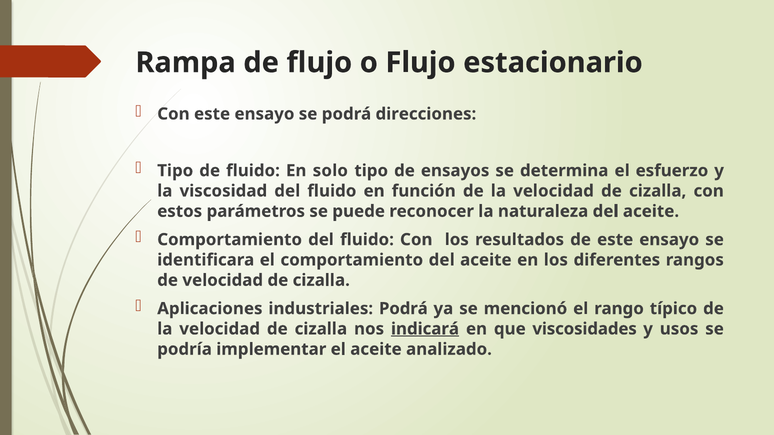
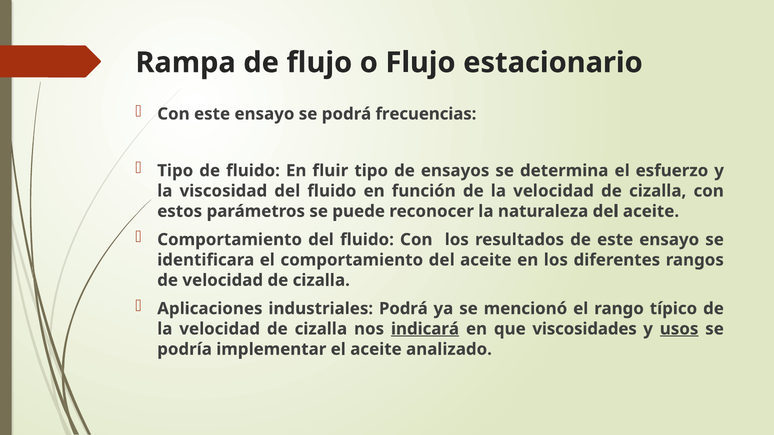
direcciones: direcciones -> frecuencias (426, 114)
solo: solo -> fluir (330, 171)
usos underline: none -> present (679, 329)
